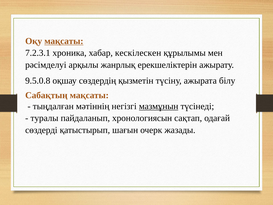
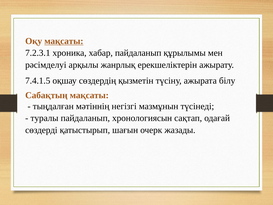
хабар кескілескен: кескілескен -> пайдаланып (138, 53)
9.5.0.8: 9.5.0.8 -> 7.4.1.5 (38, 81)
мазмұнын underline: present -> none (159, 106)
